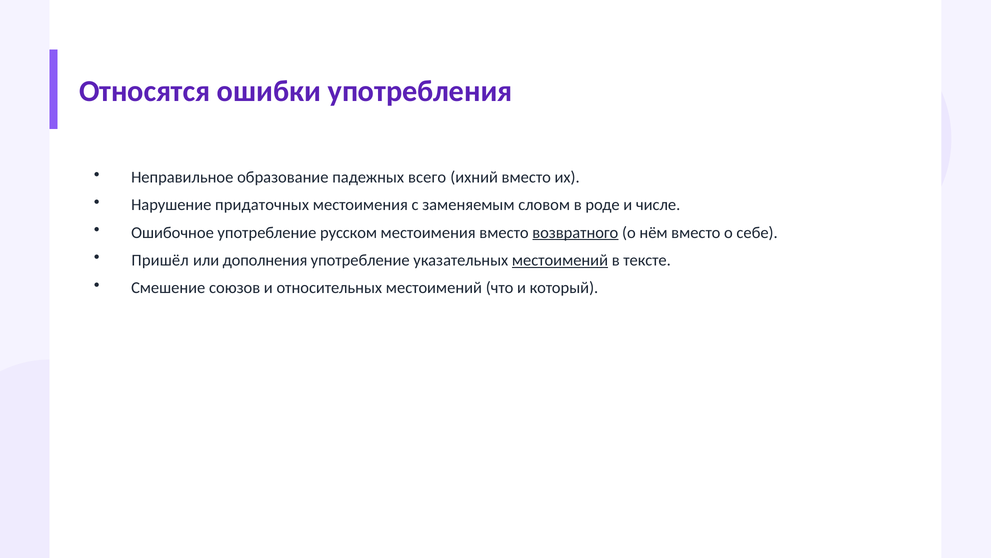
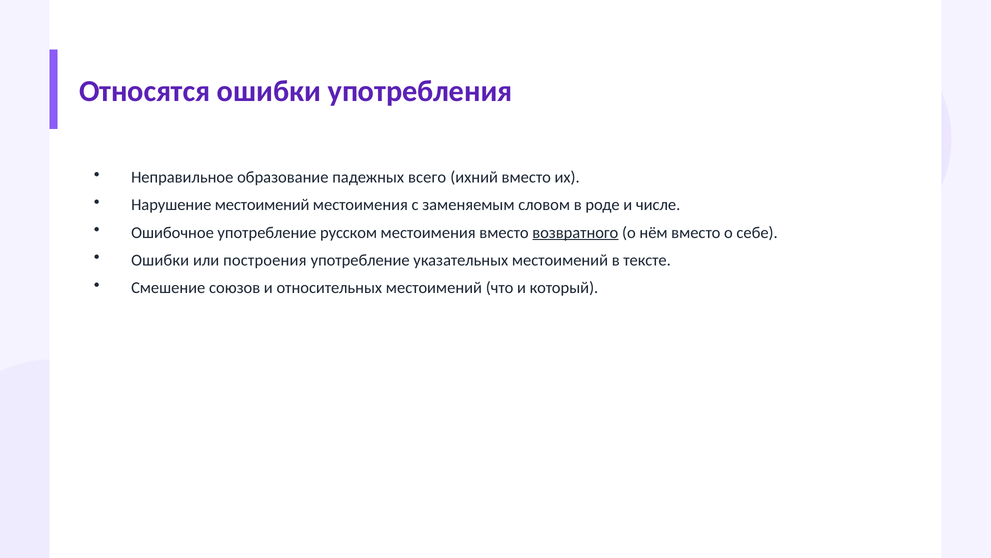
Нарушение придаточных: придаточных -> местоимений (262, 205)
Пришёл: Пришёл -> Ошибки (160, 260)
дополнения: дополнения -> построения (265, 260)
местоимений underline: present -> none (560, 260)
